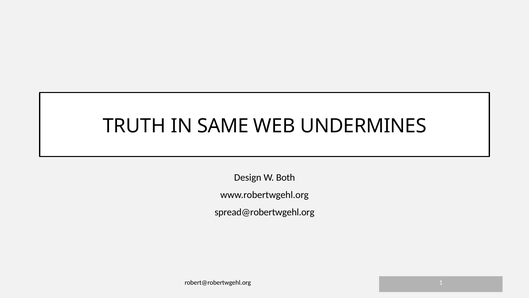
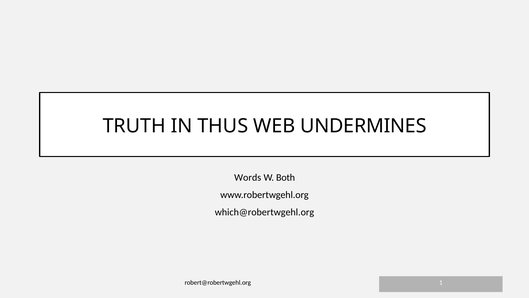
SAME: SAME -> THUS (223, 126)
Design: Design -> Words (248, 177)
spread@robertwgehl.org: spread@robertwgehl.org -> which@robertwgehl.org (264, 212)
